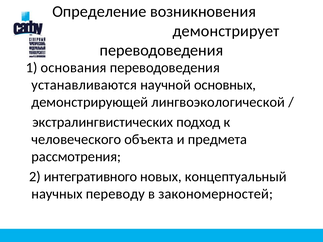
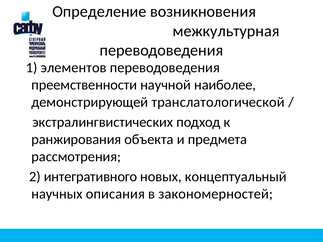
демонстрирует: демонстрирует -> межкультурная (226, 31)
основания: основания -> элементов (74, 68)
устанавливаются: устанавливаются -> преемственности (84, 85)
основных: основных -> наиболее (225, 85)
лингвоэкологической: лингвоэкологической -> транслатологической (218, 102)
человеческого: человеческого -> ранжирования (76, 140)
переводу: переводу -> описания (115, 194)
